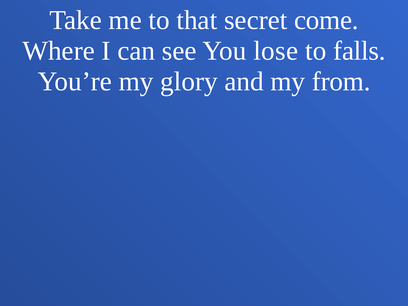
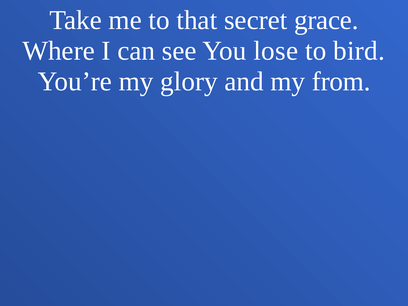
come: come -> grace (326, 20)
falls: falls -> bird (359, 51)
